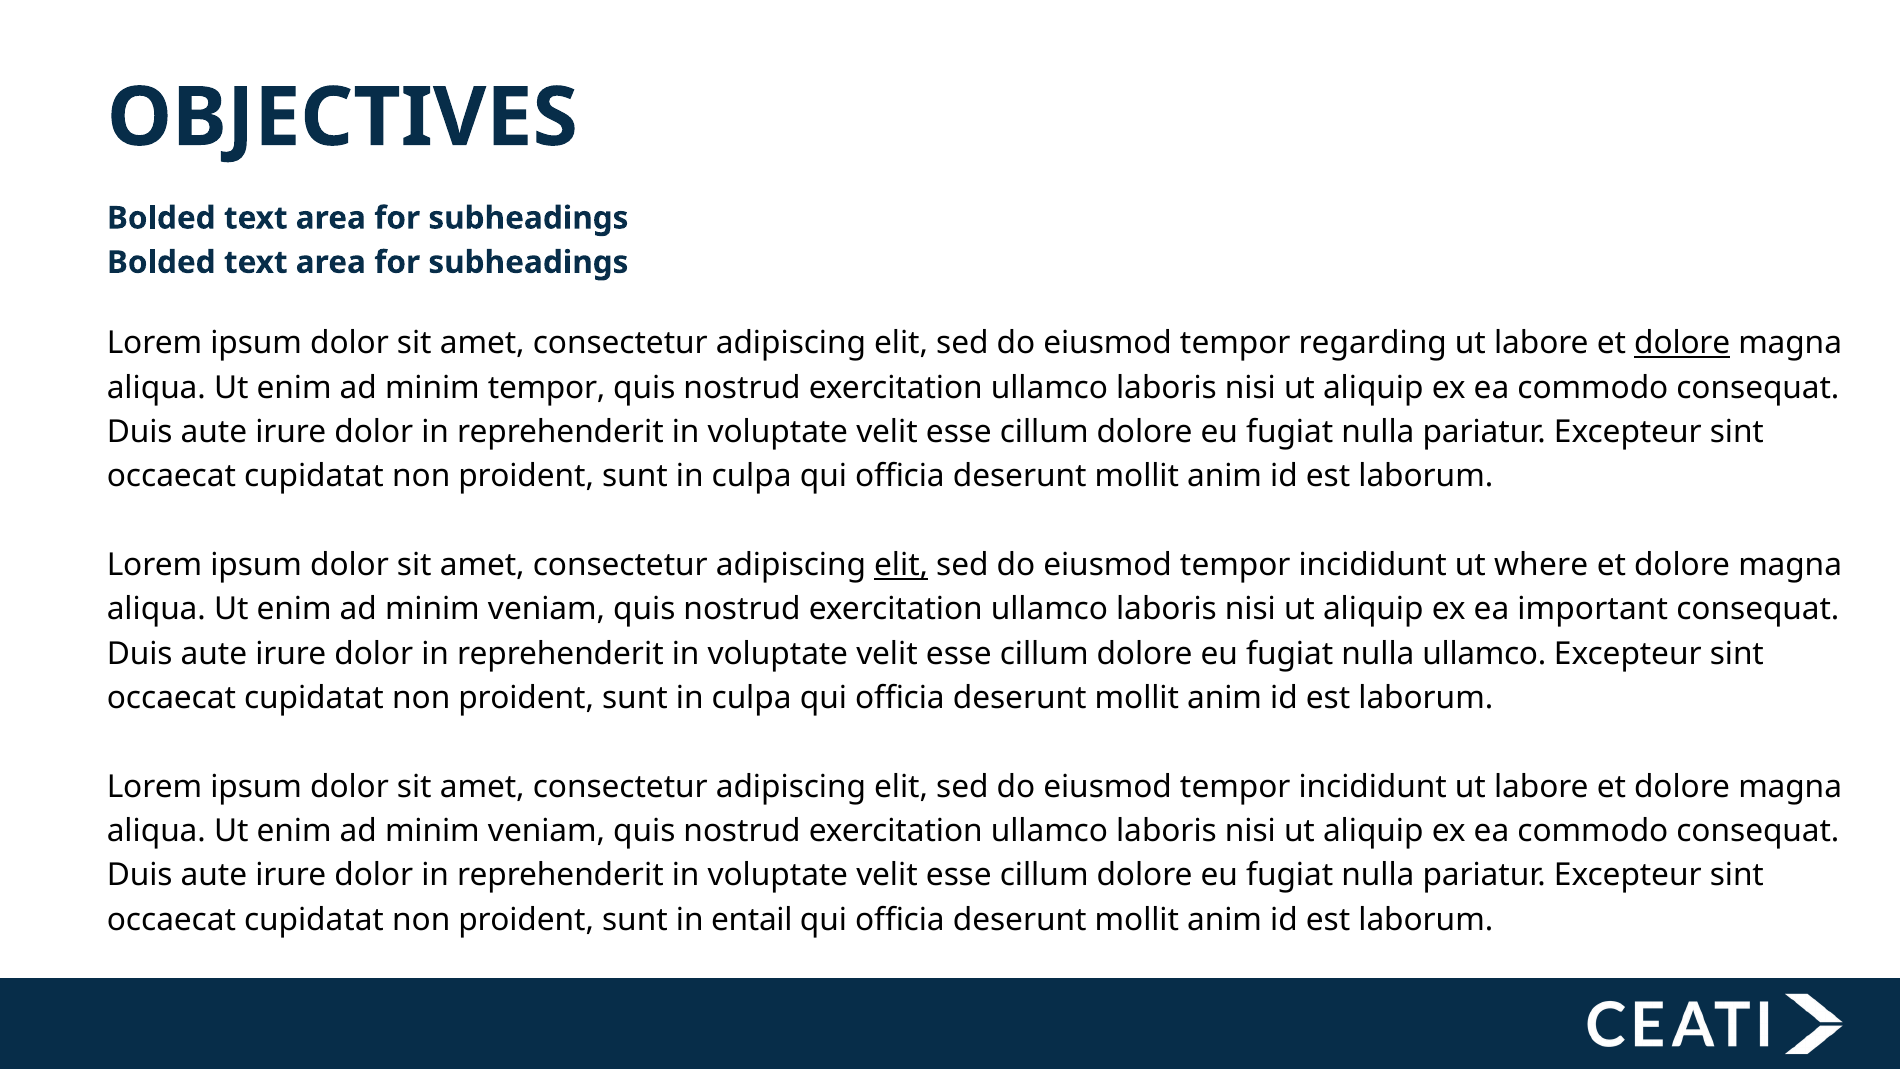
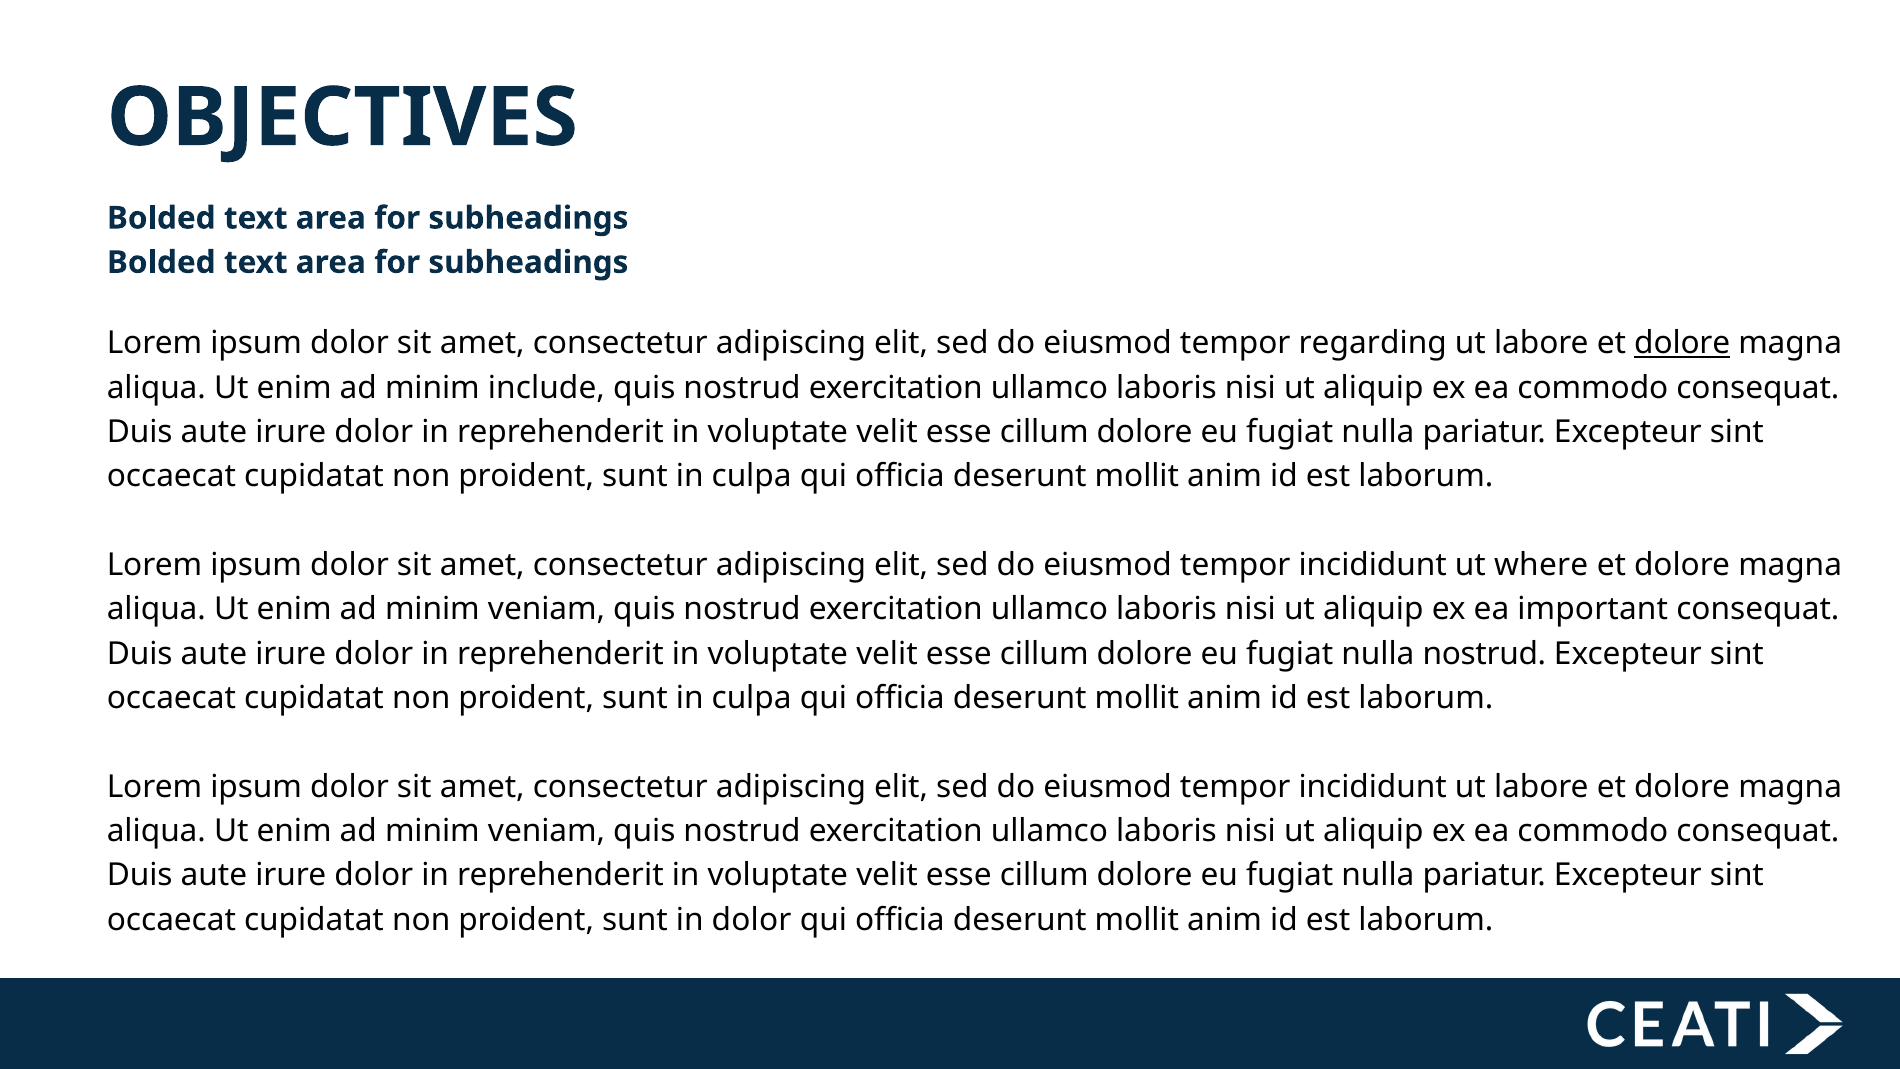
minim tempor: tempor -> include (546, 388)
elit underline: present -> none (901, 565)
nulla ullamco: ullamco -> nostrud (1484, 653)
in entail: entail -> dolor (752, 919)
